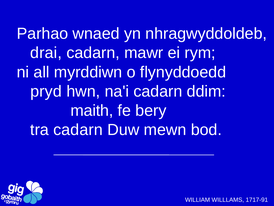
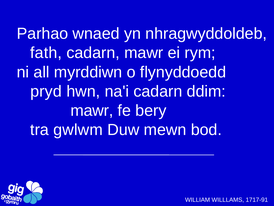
drai: drai -> fath (46, 53)
maith: maith -> mawr (92, 110)
tra cadarn: cadarn -> gwlwm (78, 129)
